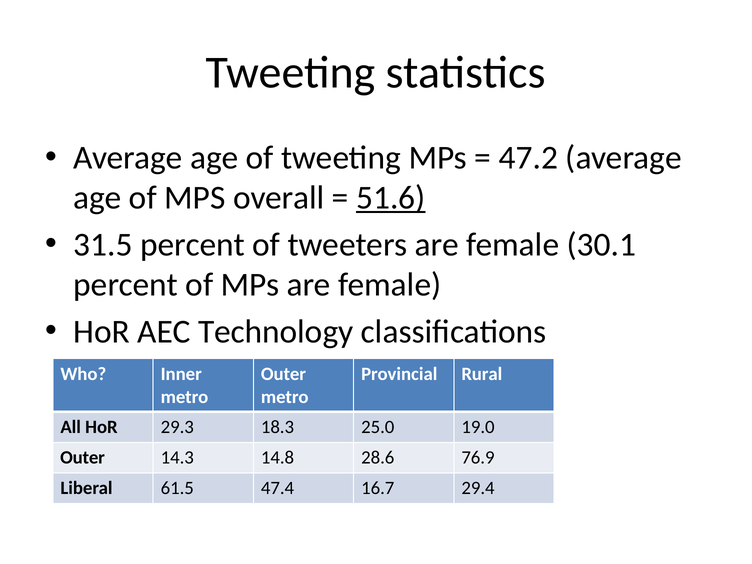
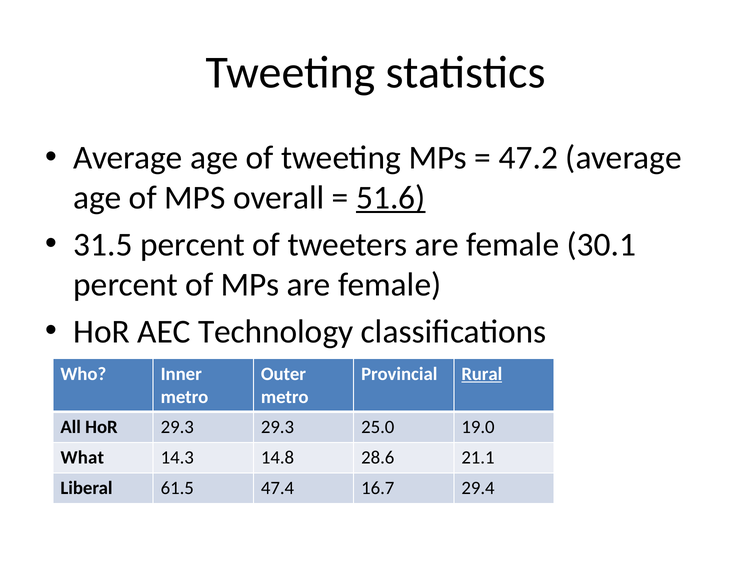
Rural underline: none -> present (482, 374)
29.3 18.3: 18.3 -> 29.3 (277, 427)
Outer: Outer -> What (82, 458)
76.9: 76.9 -> 21.1 (478, 458)
